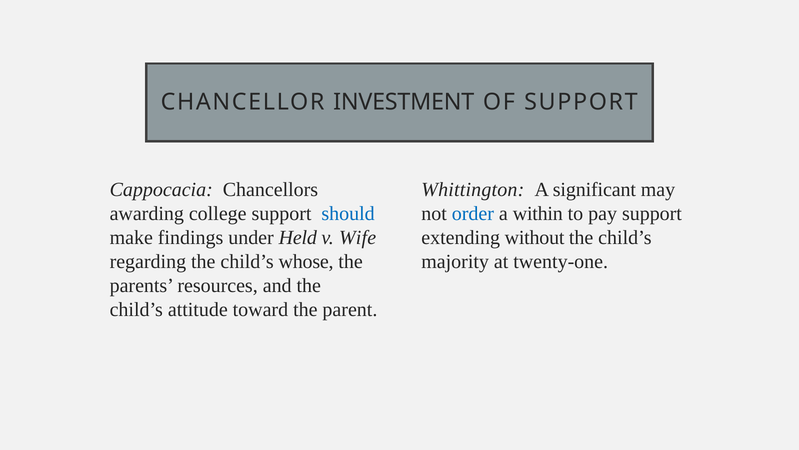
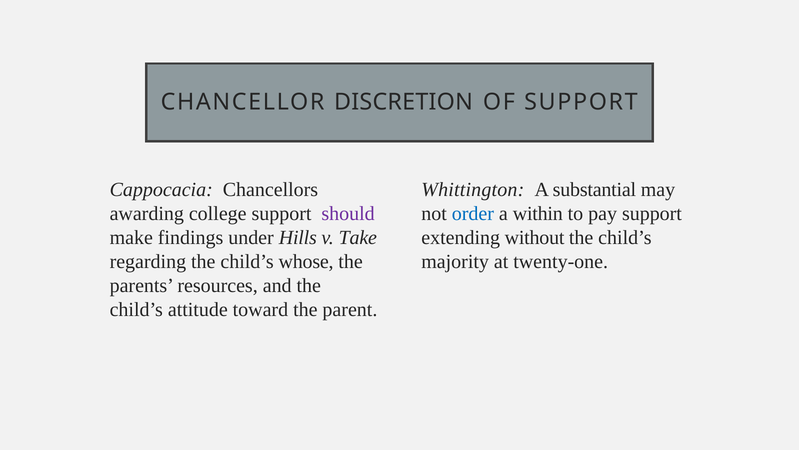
INVESTMENT: INVESTMENT -> DISCRETION (403, 102)
significant: significant -> substantial (594, 189)
should colour: blue -> purple (348, 213)
Held: Held -> Hills (298, 237)
Wife: Wife -> Take (358, 237)
